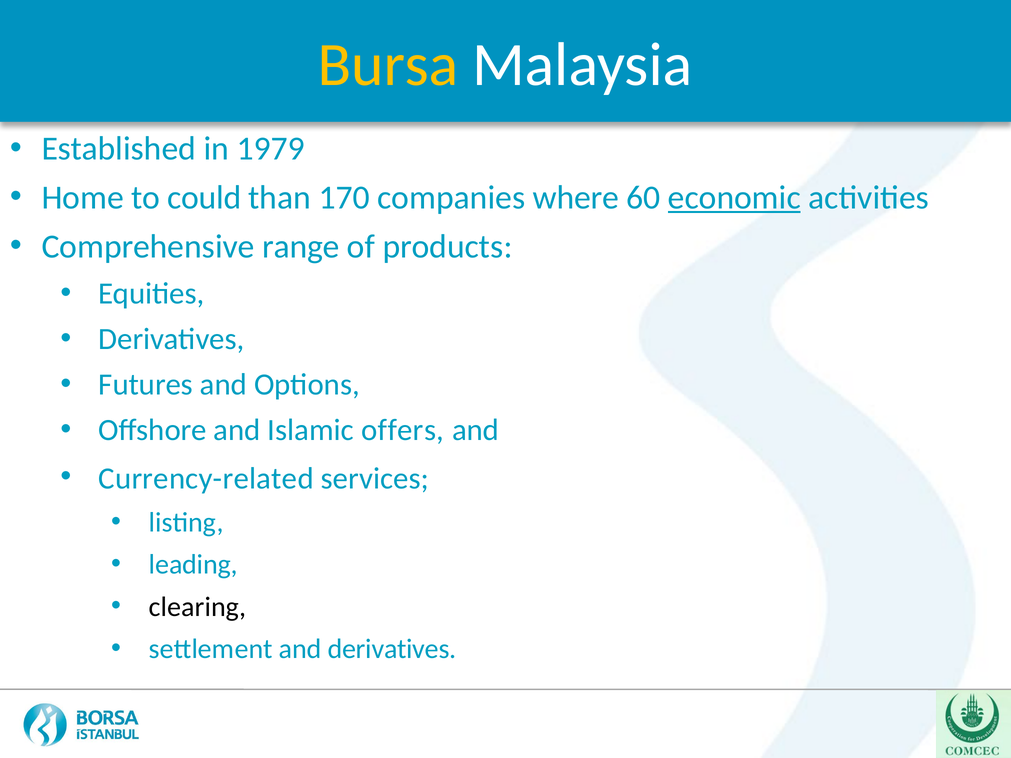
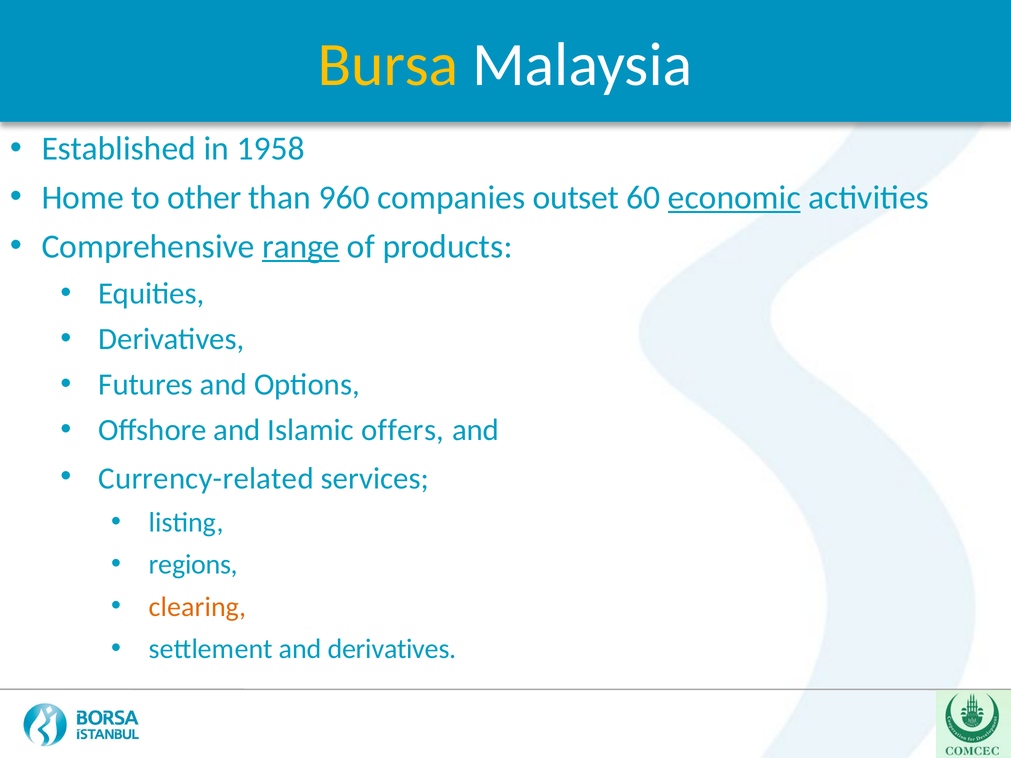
1979: 1979 -> 1958 (271, 149)
could: could -> other (204, 198)
170: 170 -> 960 (344, 198)
where: where -> outset (576, 198)
range underline: none -> present (301, 247)
leading: leading -> regions (193, 565)
clearing colour: black -> orange (198, 607)
